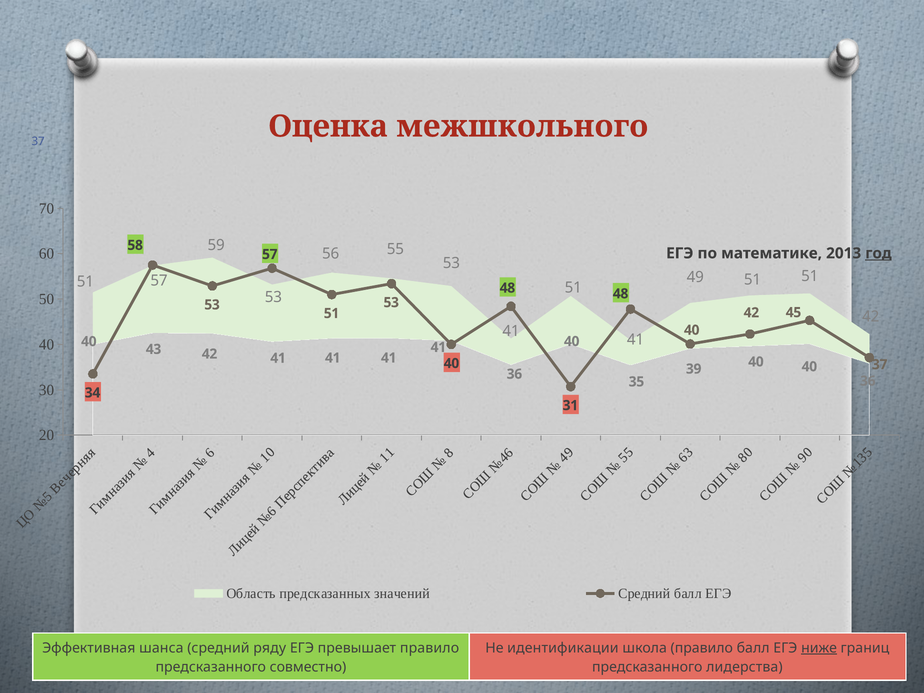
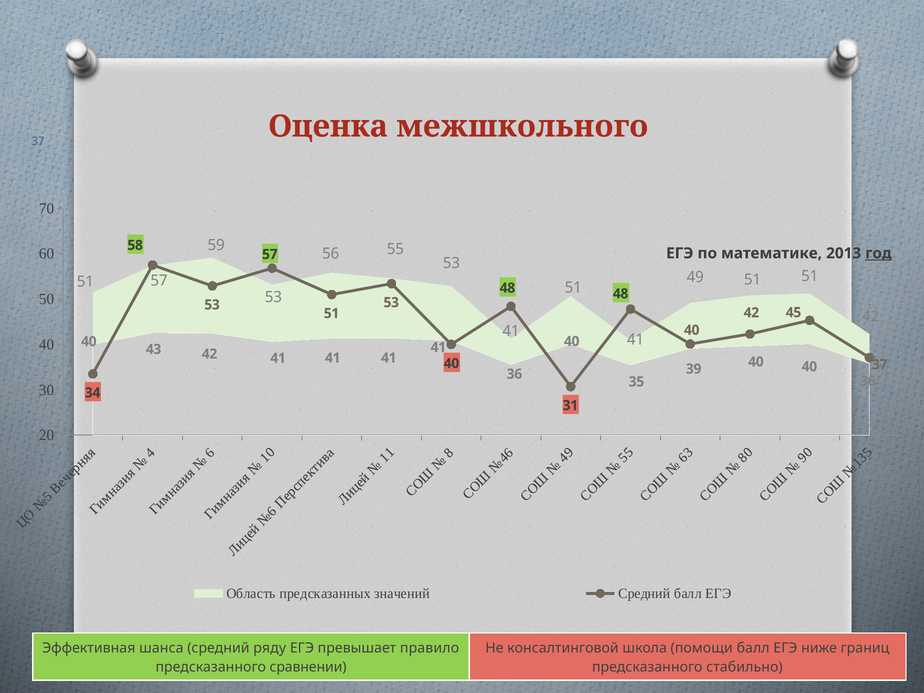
идентификации: идентификации -> консалтинговой (563, 648)
школа правило: правило -> помощи (702, 648)
ниже underline: present -> none (819, 648)
совместно: совместно -> сравнении (308, 667)
лидерства: лидерства -> стабильно (744, 667)
